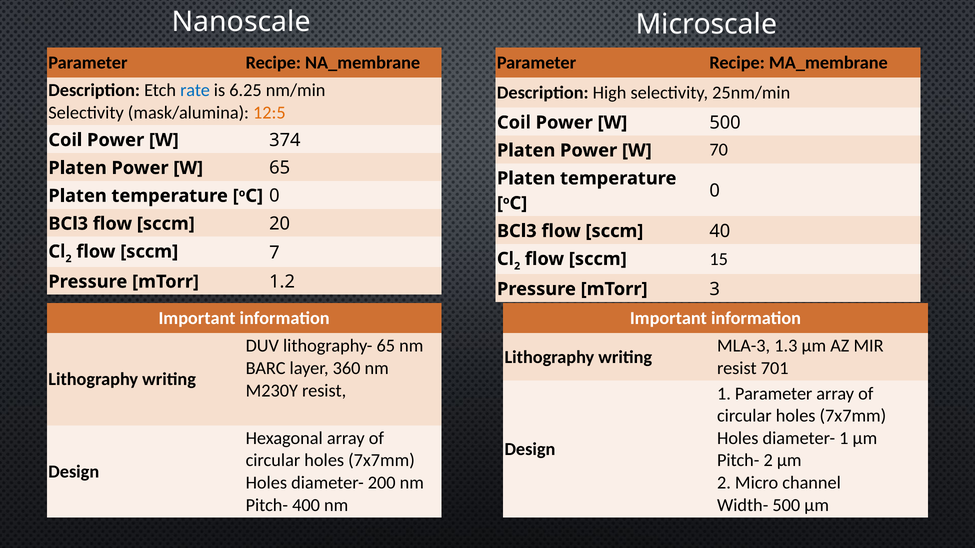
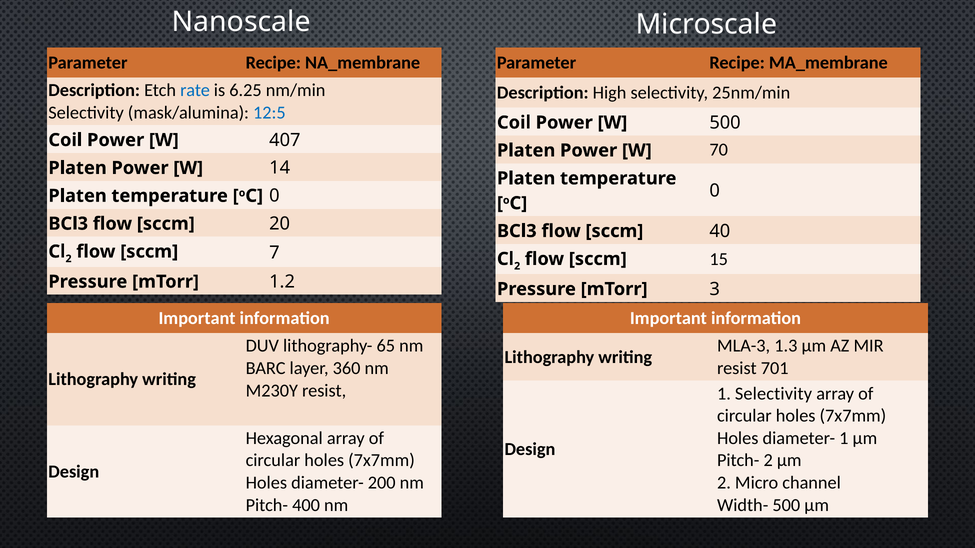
12:5 colour: orange -> blue (269, 113)
374: 374 -> 407 (285, 140)
65: 65 -> 14 (280, 168)
1 Parameter: Parameter -> Selectivity (773, 394)
